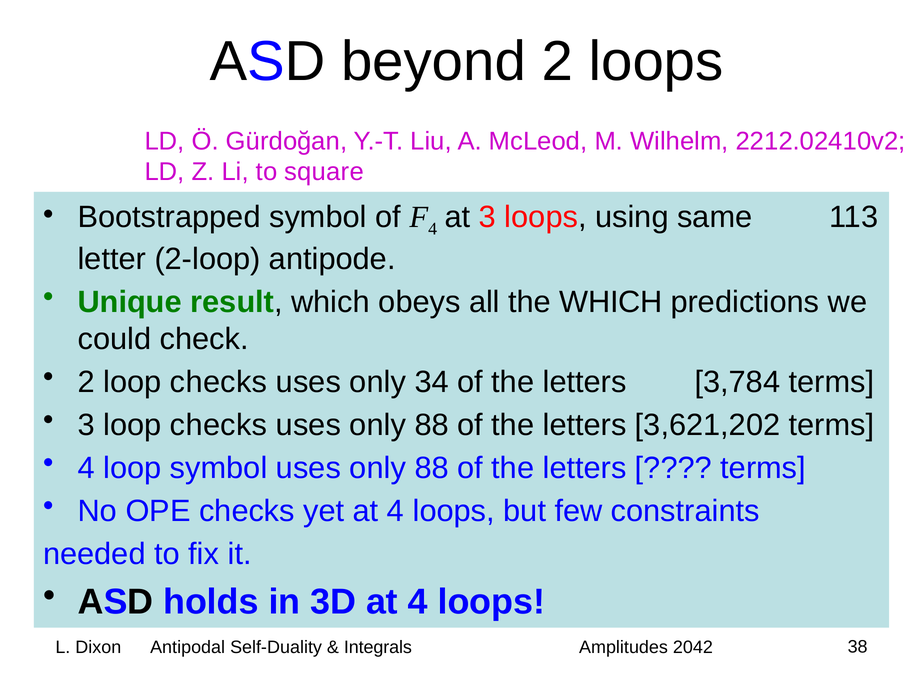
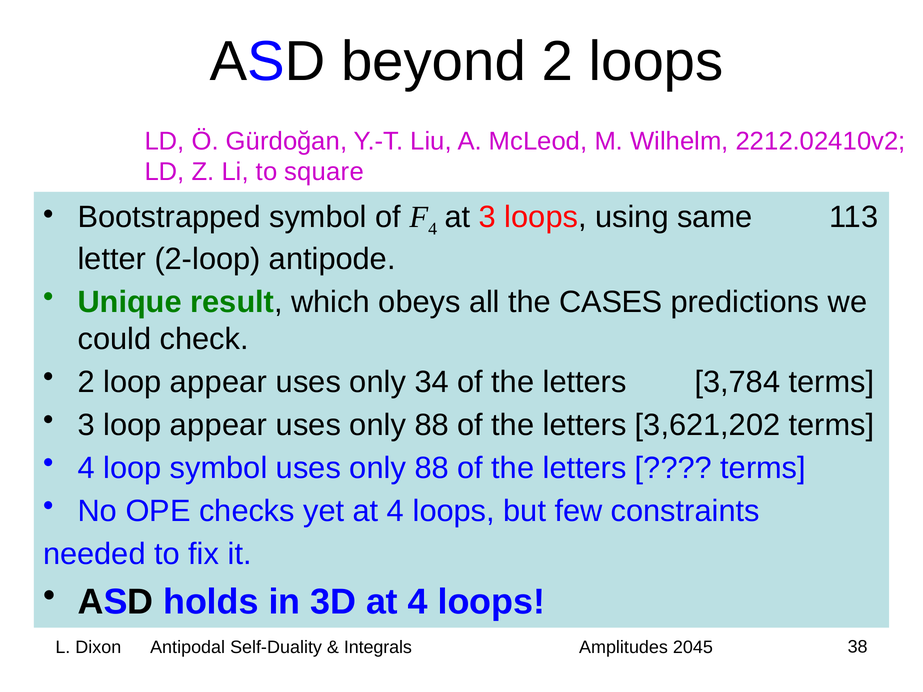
the WHICH: WHICH -> CASES (611, 302)
2 loop checks: checks -> appear (219, 382)
3 loop checks: checks -> appear (219, 425)
2042: 2042 -> 2045 (693, 647)
